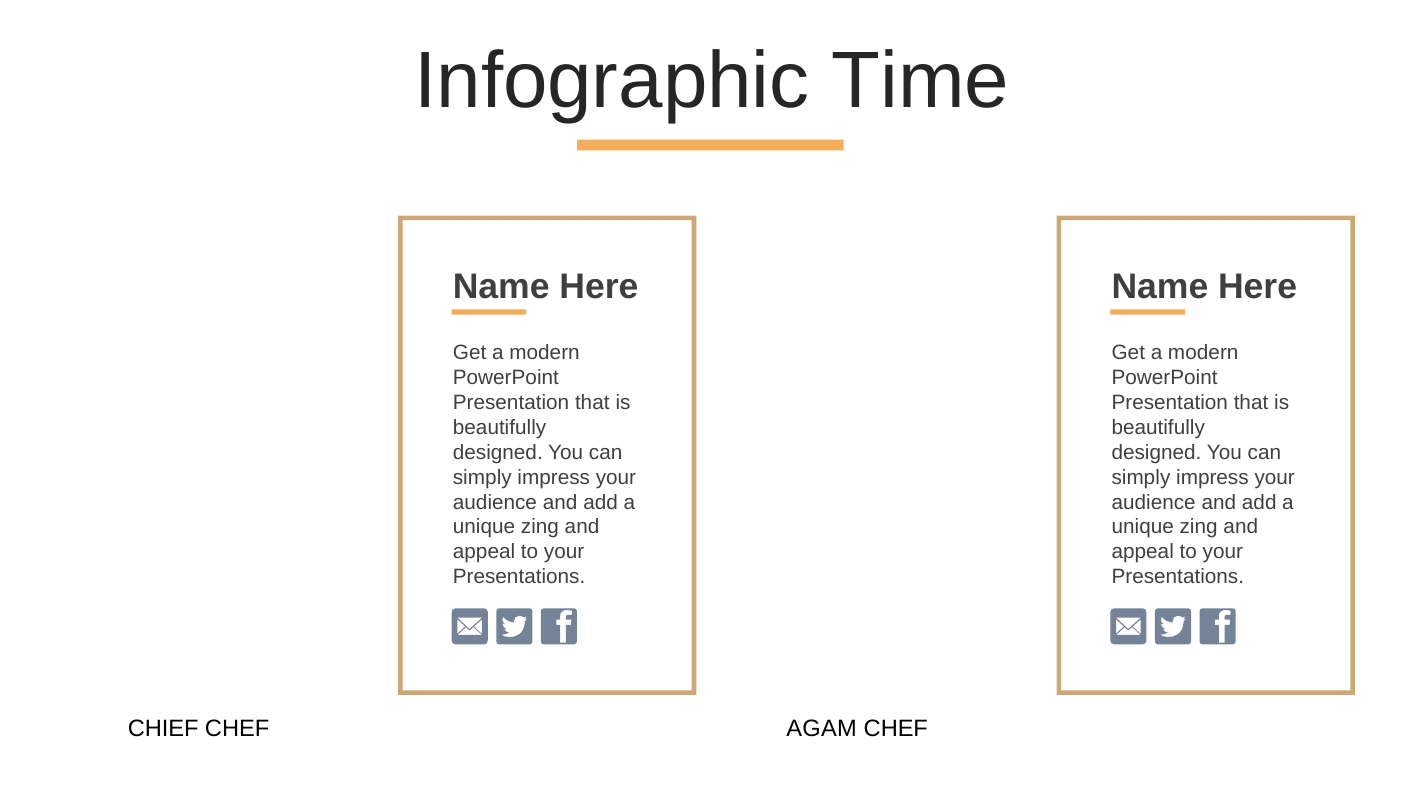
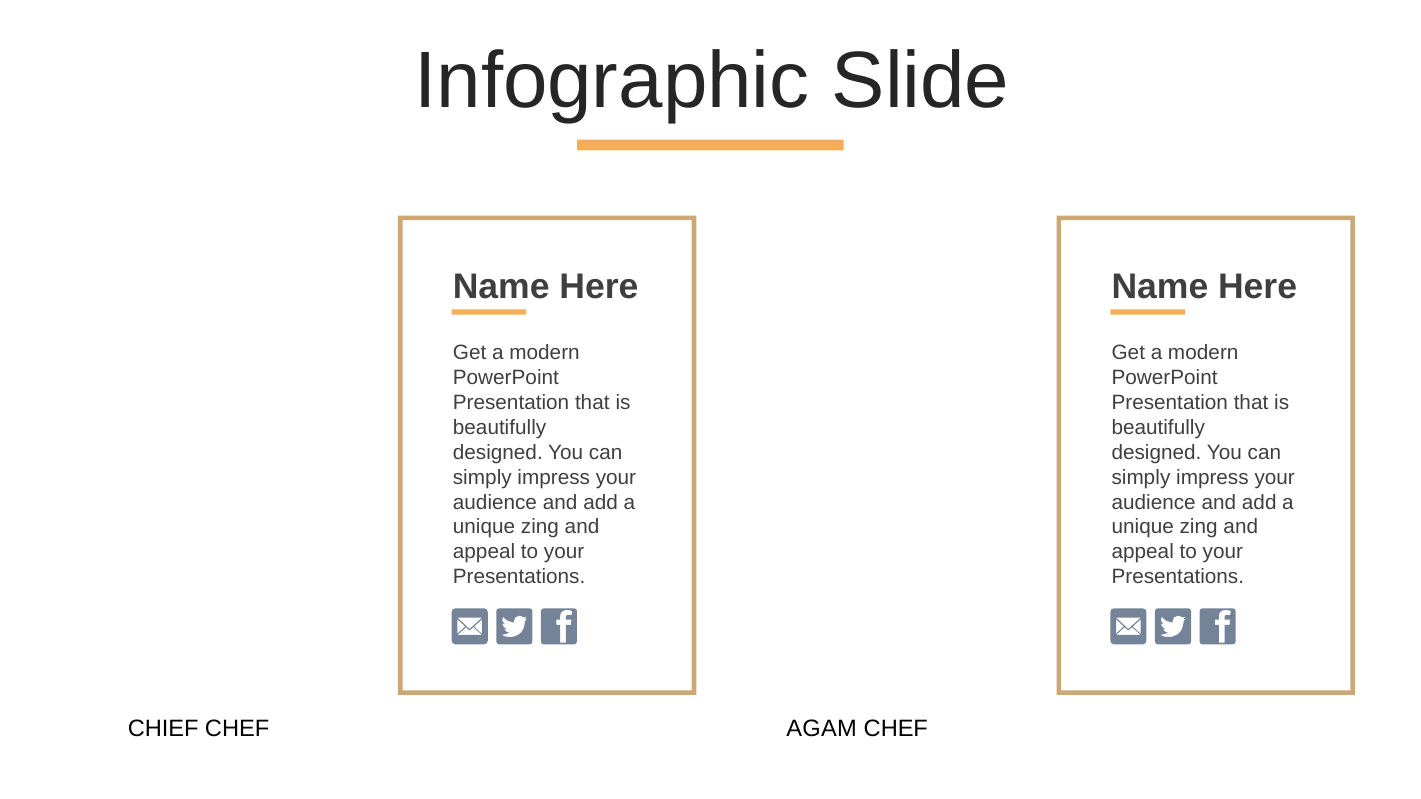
Time: Time -> Slide (921, 81)
